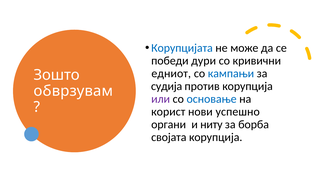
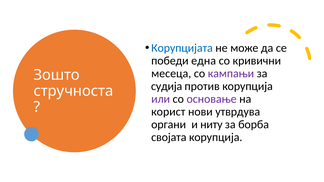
дури: дури -> една (204, 61)
едниот: едниот -> месеца (171, 74)
кампањи colour: blue -> purple (231, 74)
обврзувам: обврзувам -> стручноста (73, 91)
основање colour: blue -> purple (212, 99)
успешно: успешно -> утврдува (238, 112)
